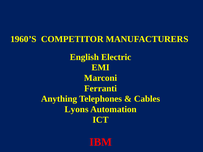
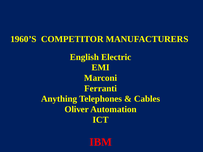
Lyons: Lyons -> Oliver (77, 109)
